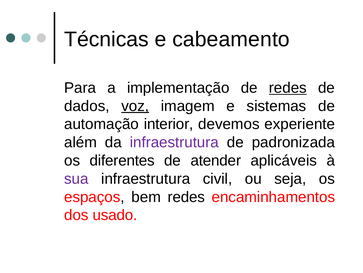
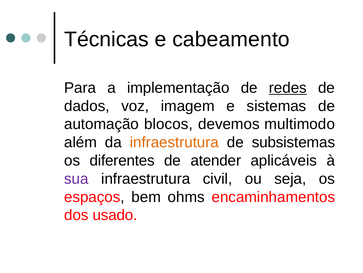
voz underline: present -> none (135, 106)
interior: interior -> blocos (168, 124)
experiente: experiente -> multimodo (300, 124)
infraestrutura colour: purple -> orange (174, 142)
padronizada: padronizada -> subsistemas (293, 142)
bem redes: redes -> ohms (186, 196)
